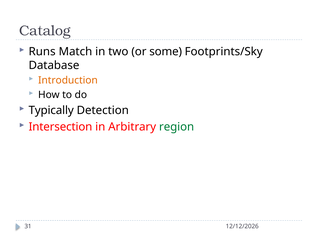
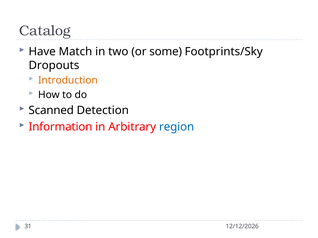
Runs: Runs -> Have (42, 52)
Database: Database -> Dropouts (54, 65)
Typically: Typically -> Scanned (51, 111)
Intersection: Intersection -> Information (60, 127)
region colour: green -> blue (177, 127)
